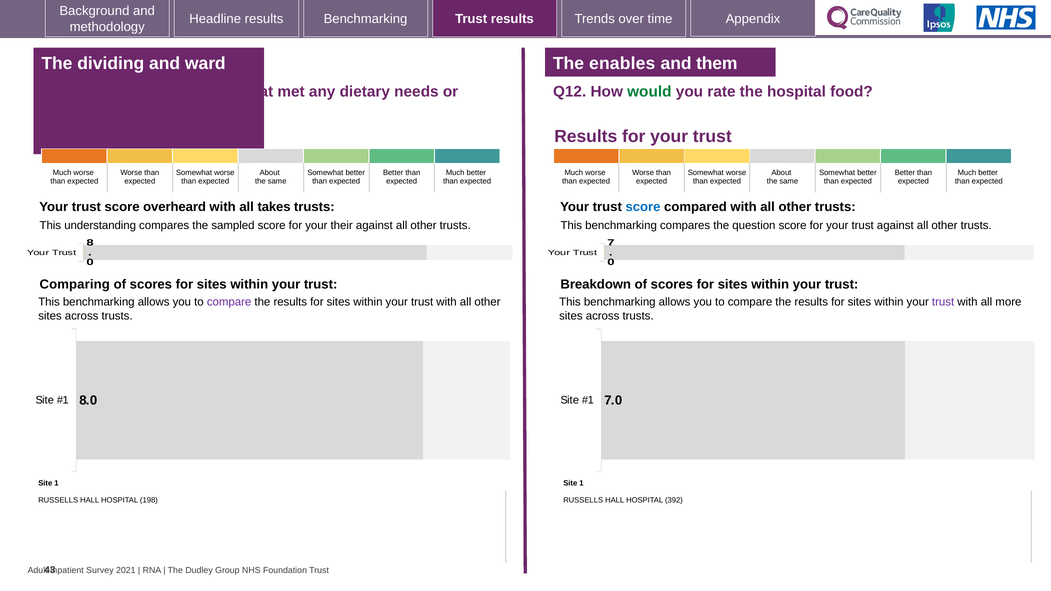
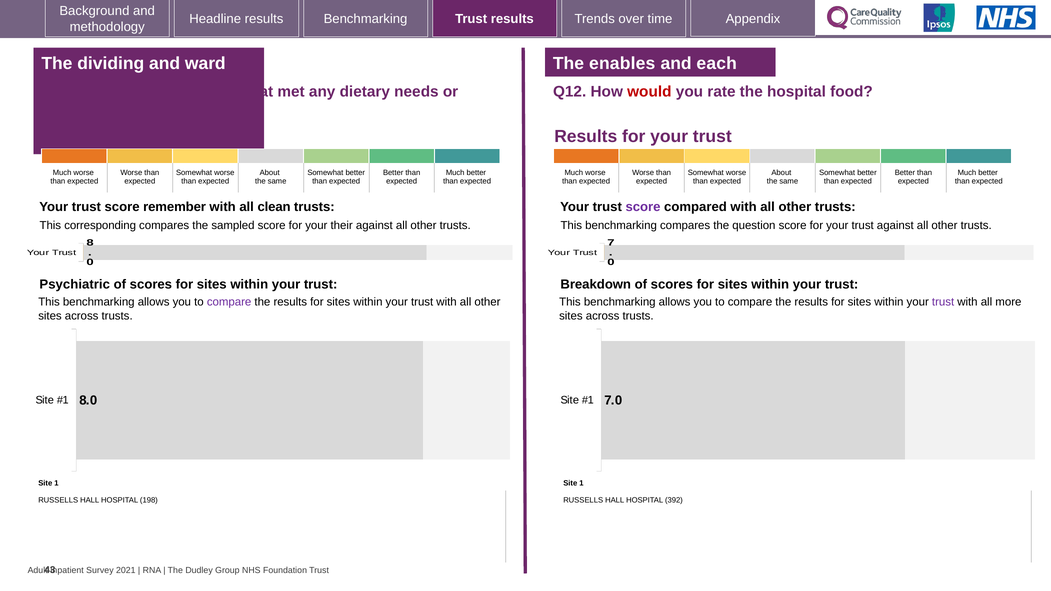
them: them -> each (717, 63)
would colour: green -> red (649, 92)
overheard: overheard -> remember (175, 207)
takes: takes -> clean (274, 207)
score colour: blue -> purple (643, 207)
understanding: understanding -> corresponding (100, 226)
Comparing: Comparing -> Psychiatric (75, 284)
